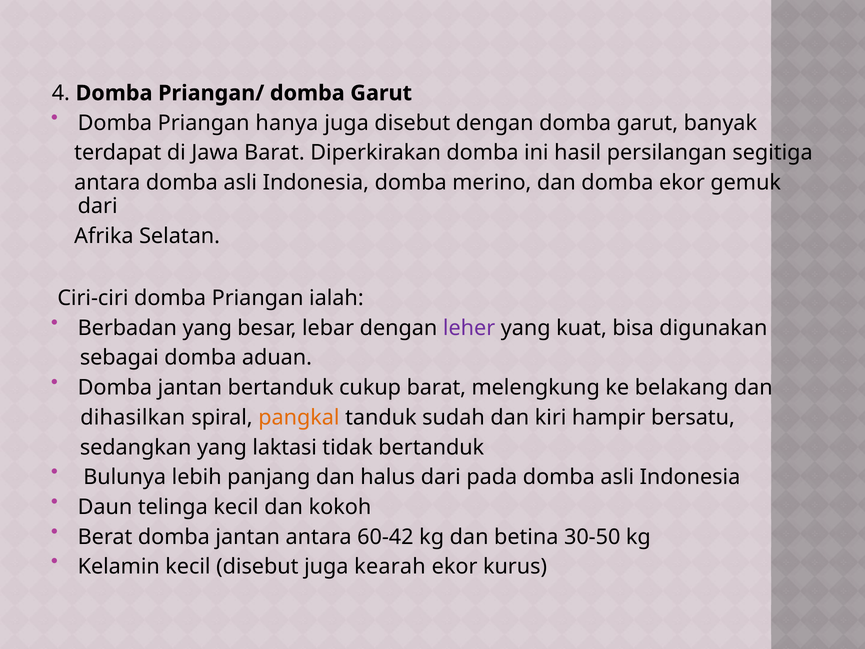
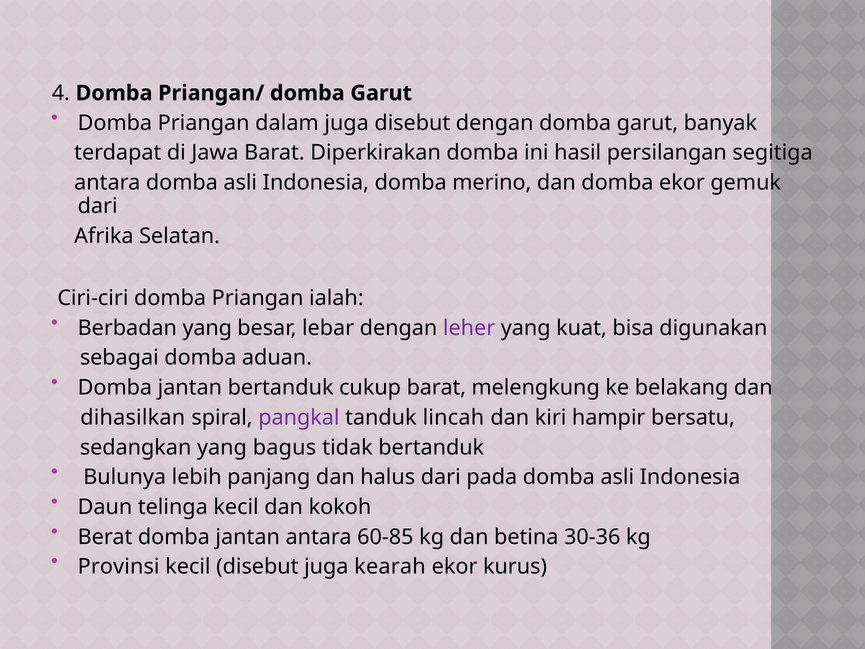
hanya: hanya -> dalam (287, 123)
pangkal colour: orange -> purple (299, 417)
sudah: sudah -> lincah (453, 417)
laktasi: laktasi -> bagus (284, 447)
60-42: 60-42 -> 60-85 (385, 537)
30-50: 30-50 -> 30-36 (592, 537)
Kelamin: Kelamin -> Provinsi (119, 567)
